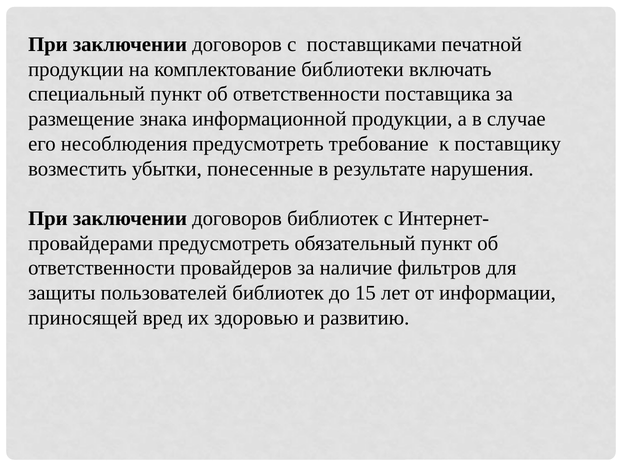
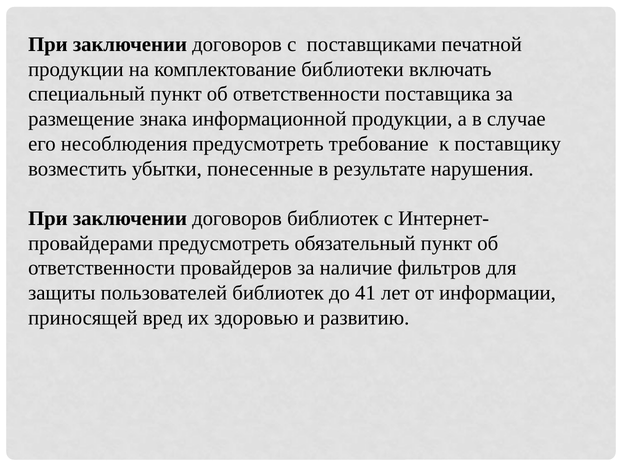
15: 15 -> 41 (365, 293)
